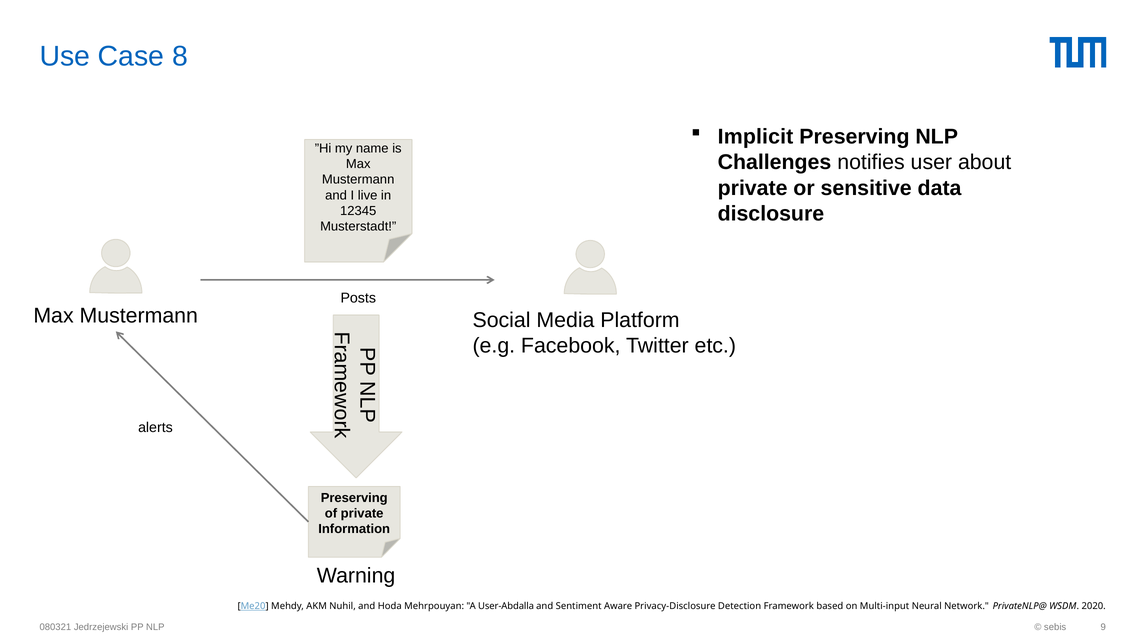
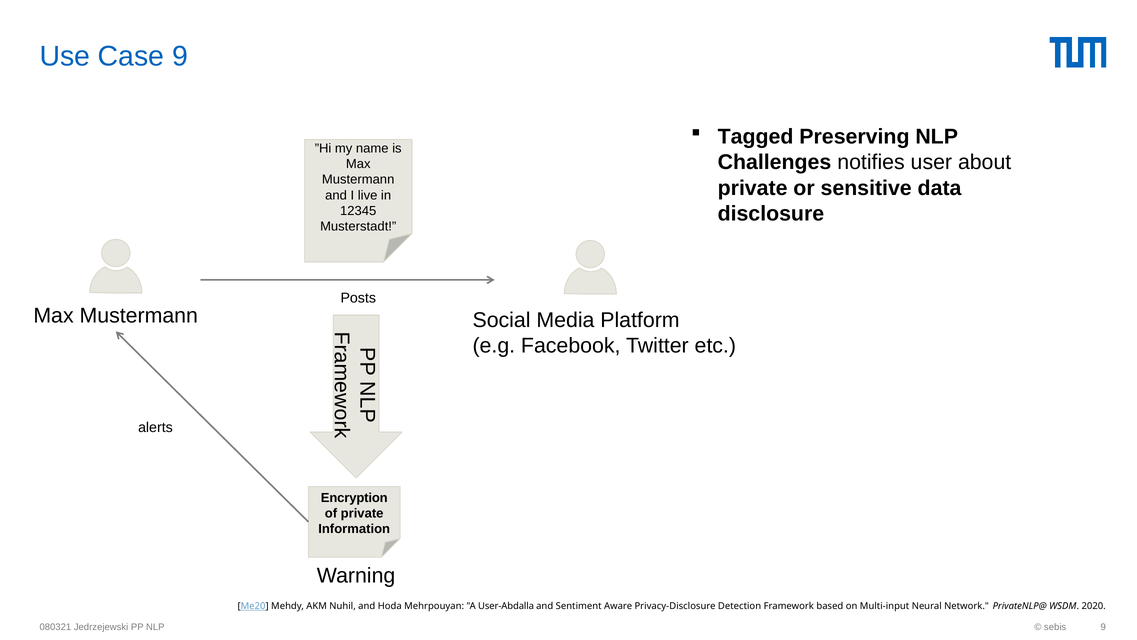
Case 8: 8 -> 9 (180, 56)
Implicit: Implicit -> Tagged (756, 137)
Preserving: Preserving -> Encryption (354, 497)
